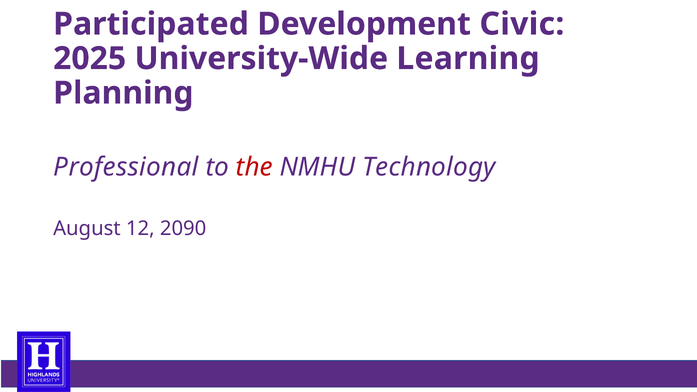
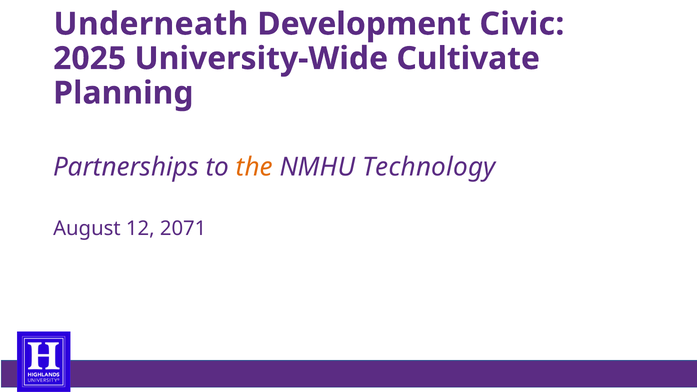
Participated: Participated -> Underneath (151, 24)
Learning: Learning -> Cultivate (468, 59)
Professional: Professional -> Partnerships (126, 167)
the colour: red -> orange (254, 167)
2090: 2090 -> 2071 (183, 229)
